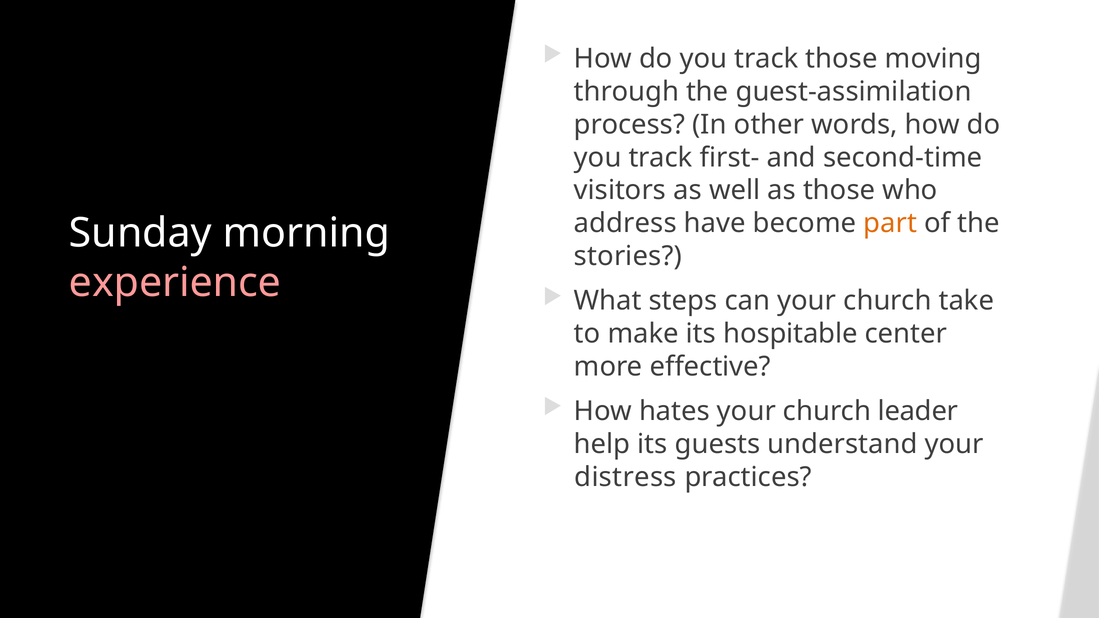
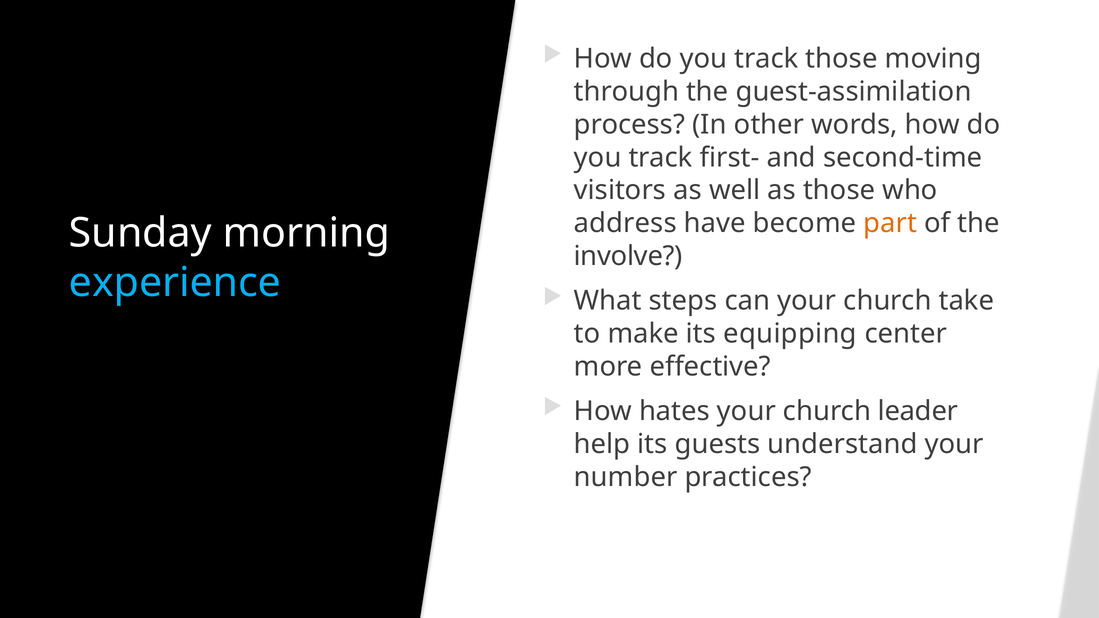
stories: stories -> involve (628, 256)
experience colour: pink -> light blue (175, 283)
hospitable: hospitable -> equipping (790, 334)
distress: distress -> number (626, 477)
